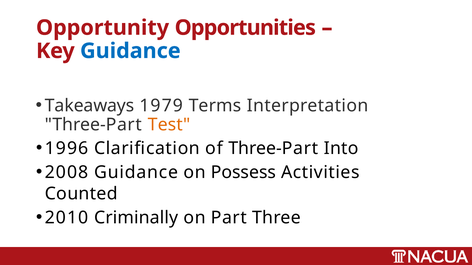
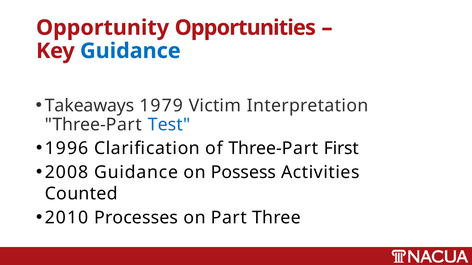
Terms: Terms -> Victim (215, 106)
Test colour: orange -> blue (169, 125)
Into: Into -> First (341, 149)
Criminally: Criminally -> Processes (136, 218)
